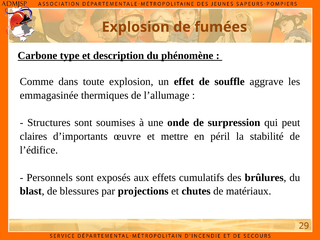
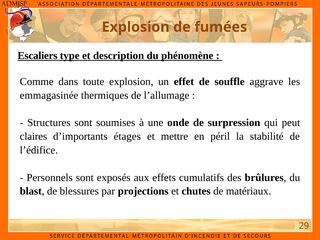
Carbone: Carbone -> Escaliers (38, 56)
œuvre: œuvre -> étages (127, 136)
